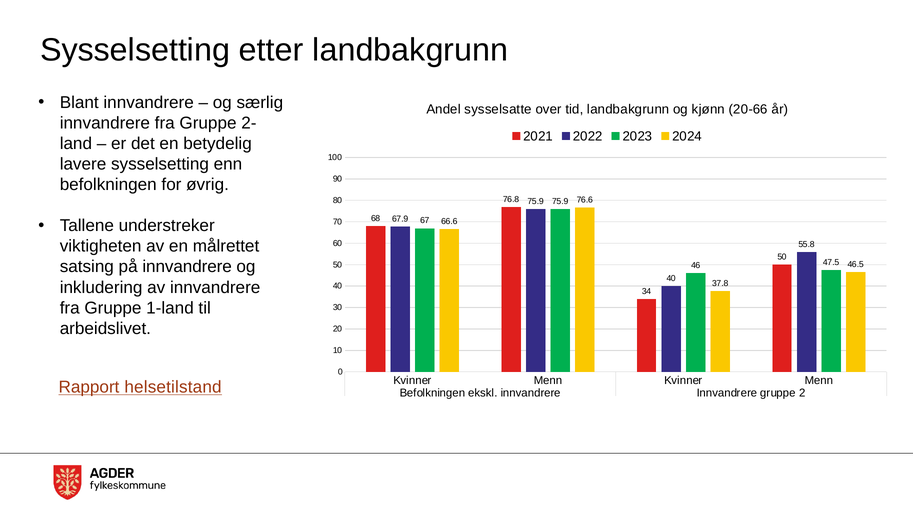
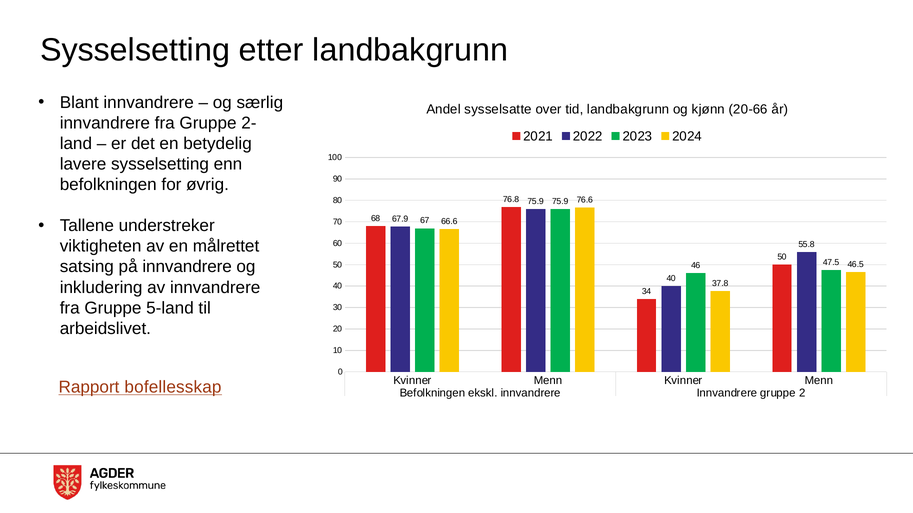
1-land: 1-land -> 5-land (170, 308)
helsetilstand: helsetilstand -> bofellesskap (173, 388)
